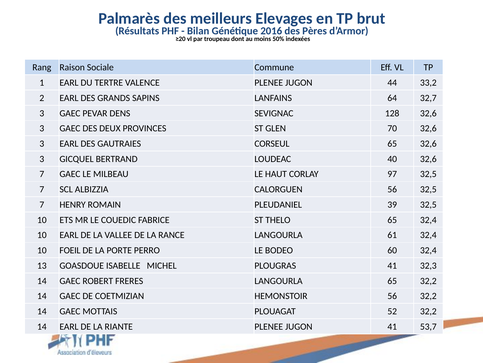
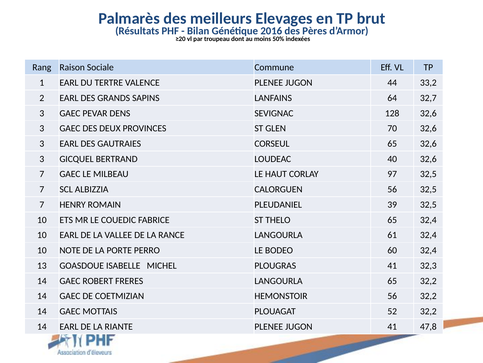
FOEIL: FOEIL -> NOTE (70, 250)
53,7: 53,7 -> 47,8 (428, 326)
